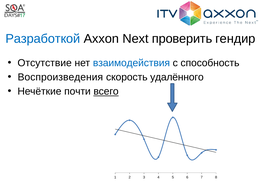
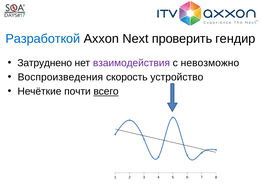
Отсутствие: Отсутствие -> Затруднено (45, 63)
взаимодействия colour: blue -> purple (131, 63)
способность: способность -> невозможно (210, 63)
удалённого: удалённого -> устройство (177, 77)
